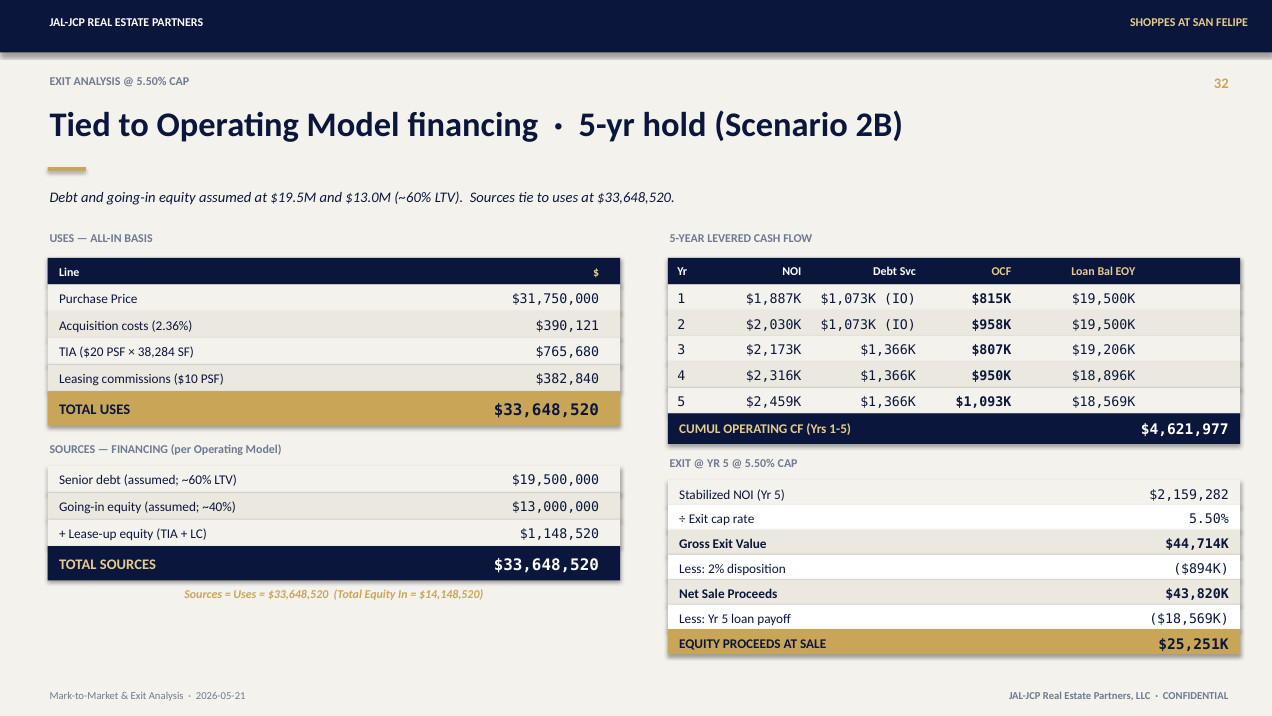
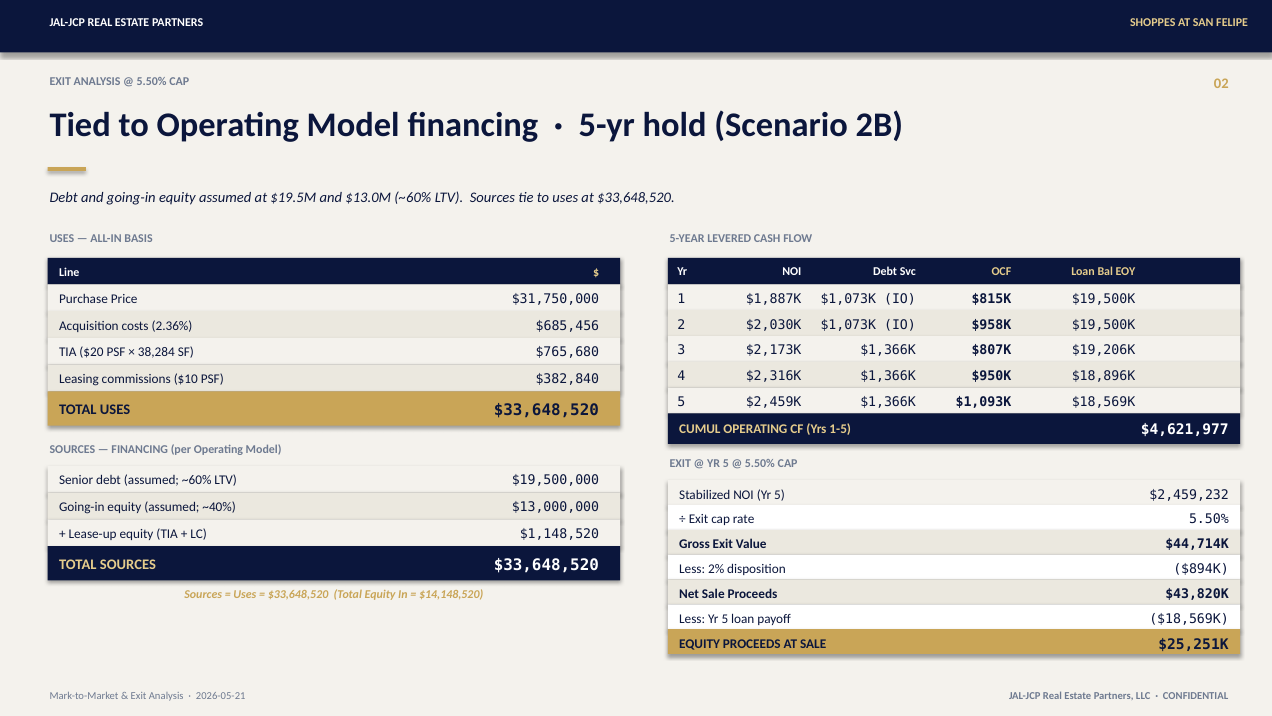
32: 32 -> 02 (1221, 83)
$390,121: $390,121 -> $685,456 (567, 326)
$2,159,282: $2,159,282 -> $2,459,232 (1189, 494)
